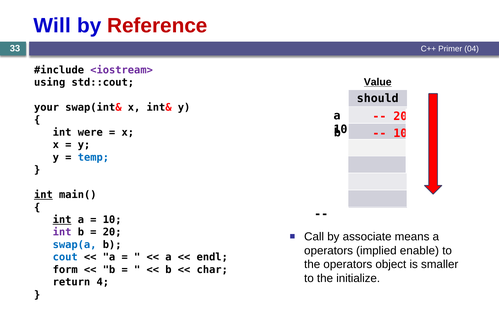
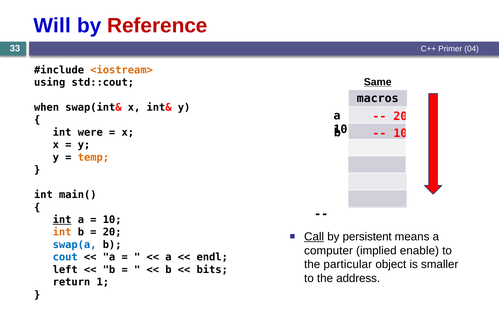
<iostream> colour: purple -> orange (122, 70)
Value: Value -> Same (378, 82)
should: should -> macros (378, 98)
your: your -> when (47, 107)
temp colour: blue -> orange (93, 157)
int underline: present -> none (43, 195)
int colour: purple -> orange (62, 232)
Call underline: none -> present (314, 237)
associate: associate -> persistent (367, 237)
operators: operators -> computer (329, 250)
the operators: operators -> particular (348, 264)
form: form -> left (65, 270)
char: char -> bits (212, 270)
initialize: initialize -> address (358, 278)
4: 4 -> 1 (103, 282)
